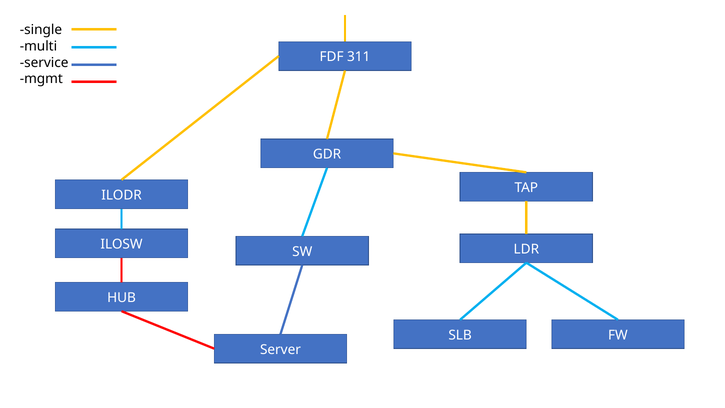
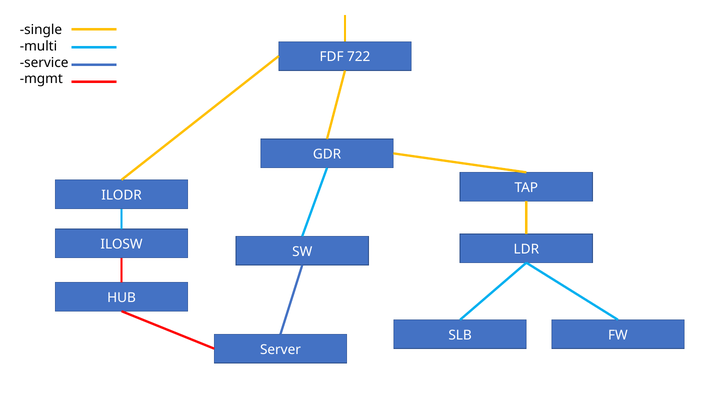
311: 311 -> 722 (359, 57)
